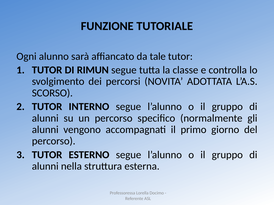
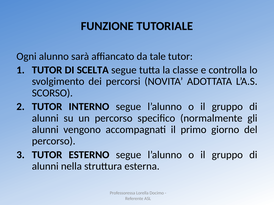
RIMUN: RIMUN -> SCELTA (93, 70)
